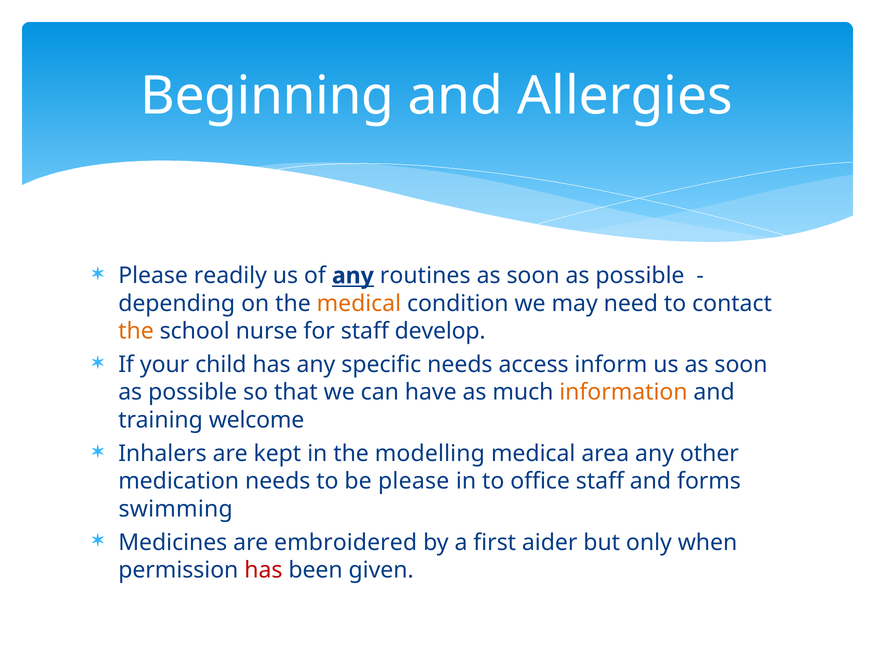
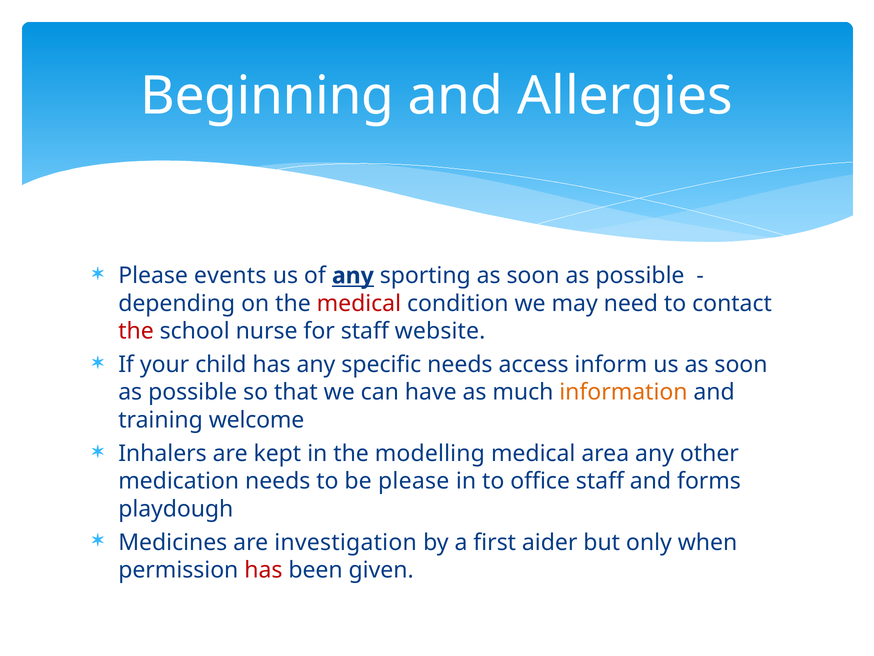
readily: readily -> events (230, 276)
routines: routines -> sporting (425, 276)
medical colour: orange -> red (359, 303)
the colour: orange -> red (136, 331)
develop: develop -> website (440, 331)
swimming: swimming -> playdough (176, 509)
embroidered: embroidered -> investigation (346, 542)
